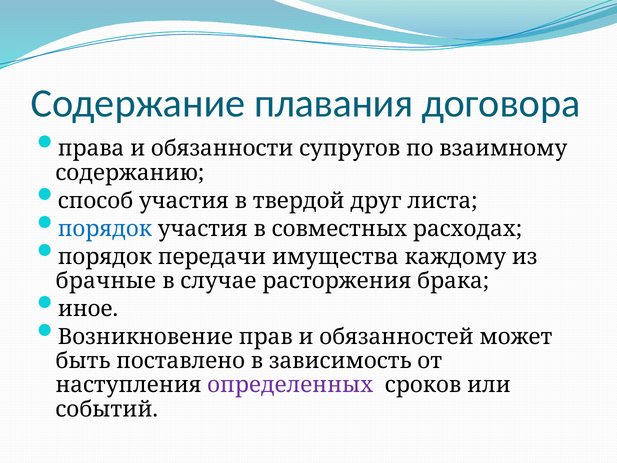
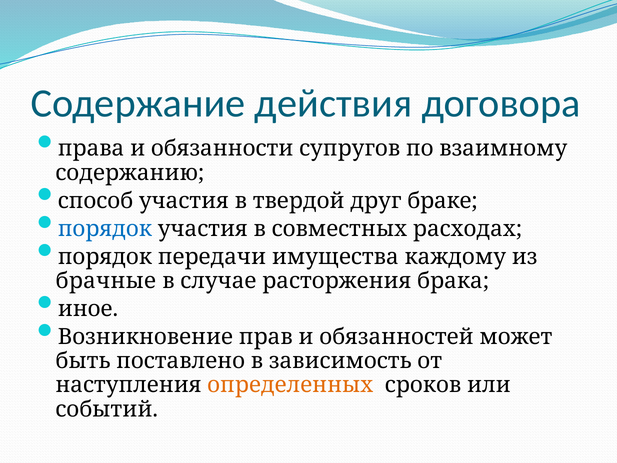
плавания: плавания -> действия (333, 103)
листа: листа -> браке (442, 201)
определенных colour: purple -> orange (290, 385)
